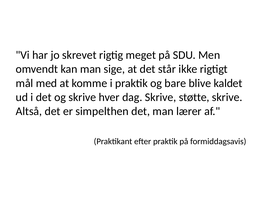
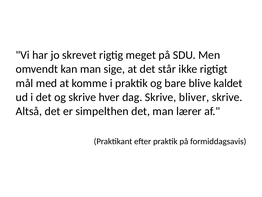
støtte: støtte -> bliver (194, 97)
